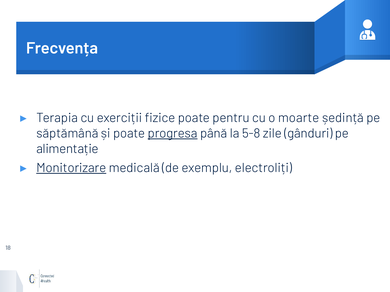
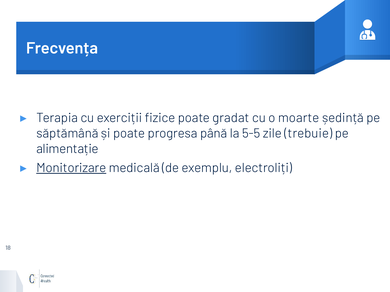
pentru: pentru -> gradat (231, 118)
progresa underline: present -> none (173, 134)
5-8: 5-8 -> 5-5 (251, 134)
gânduri: gânduri -> trebuie (308, 134)
